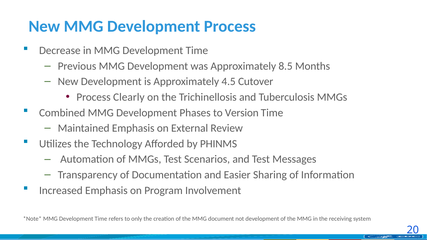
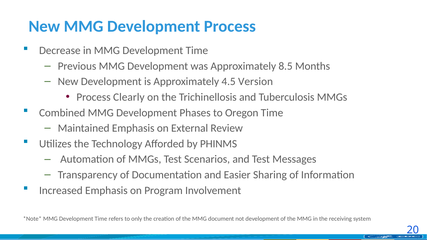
Cutover: Cutover -> Version (256, 82)
Version: Version -> Oregon (242, 113)
